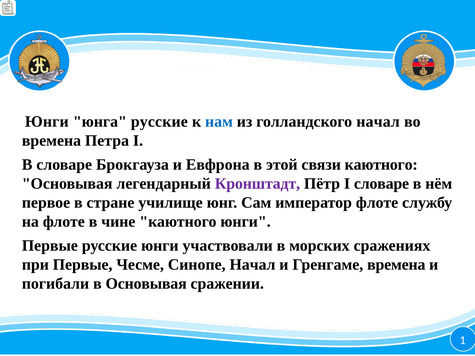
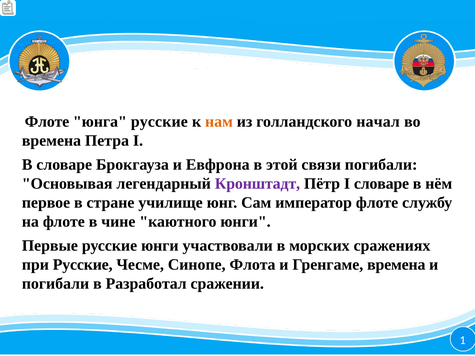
Юнги: Юнги -> Флоте (47, 122)
нам colour: blue -> orange (219, 122)
связи каютного: каютного -> погибали (381, 165)
при Первые: Первые -> Русские (83, 265)
Синопе Начал: Начал -> Флота (252, 265)
в Основывая: Основывая -> Разработал (146, 284)
